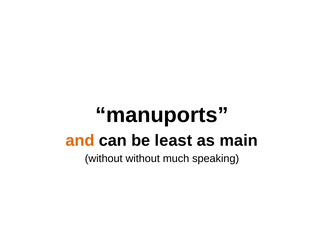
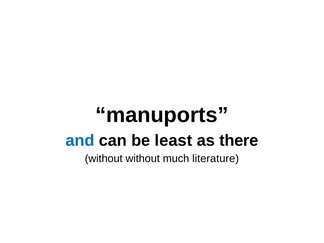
and colour: orange -> blue (80, 140)
main: main -> there (239, 140)
speaking: speaking -> literature (216, 158)
